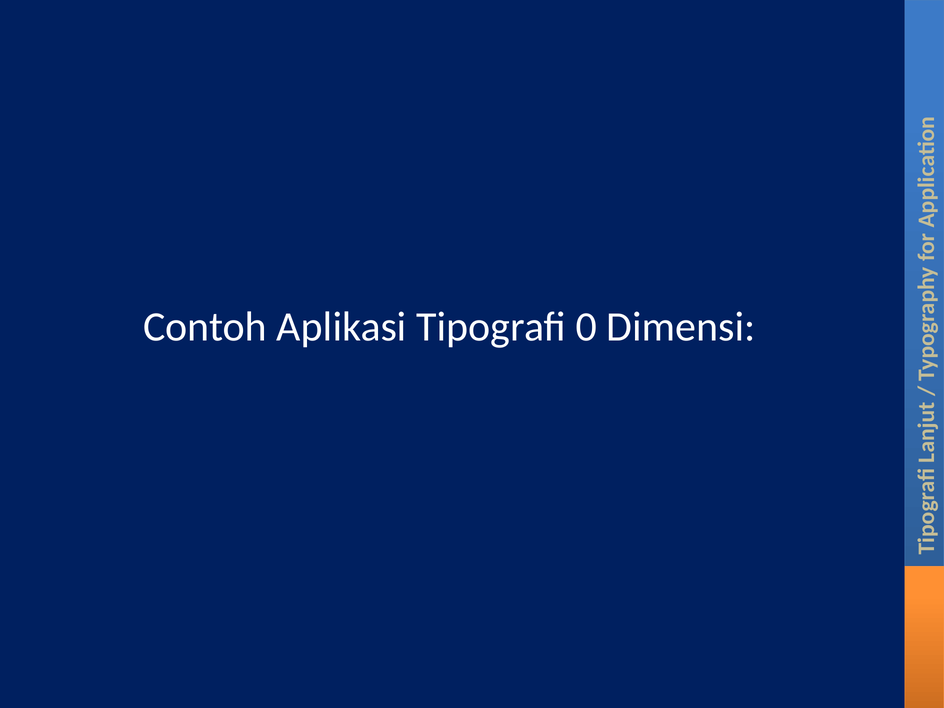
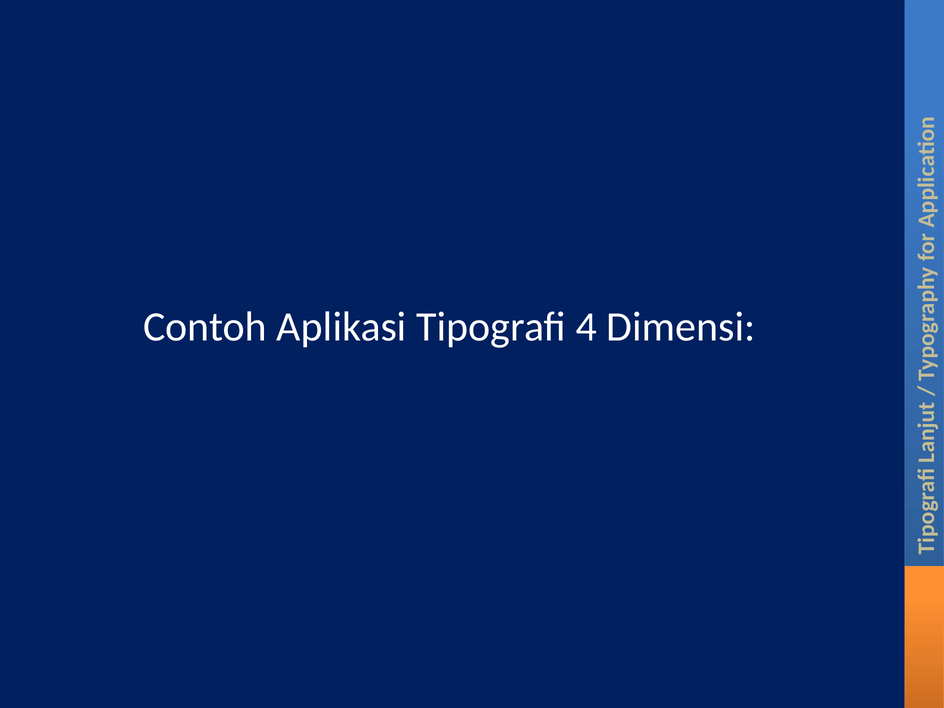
0: 0 -> 4 (586, 327)
